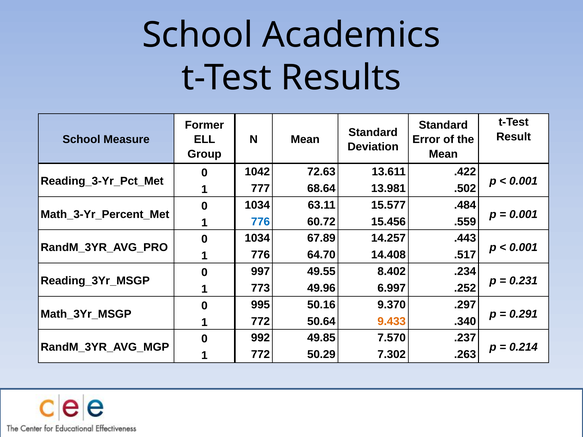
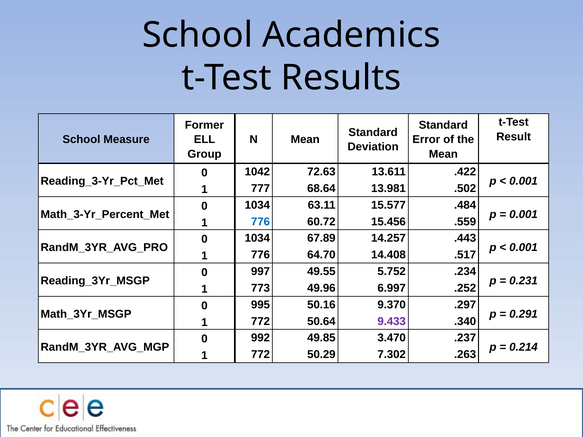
8.402: 8.402 -> 5.752 (392, 272)
9.433 colour: orange -> purple (392, 321)
7.570: 7.570 -> 3.470 (392, 338)
